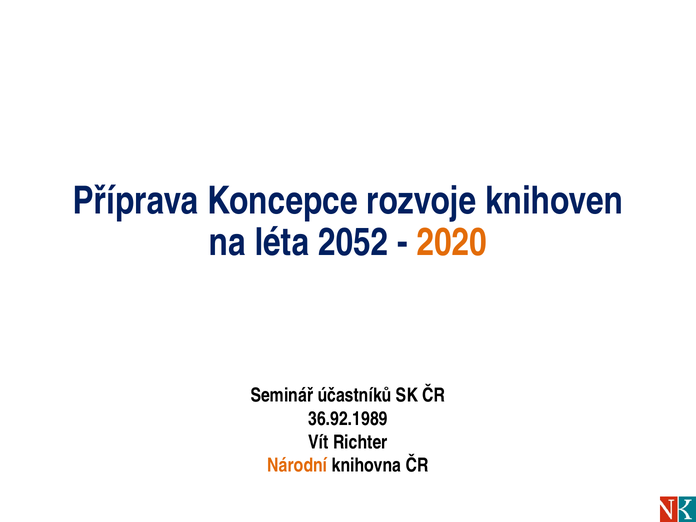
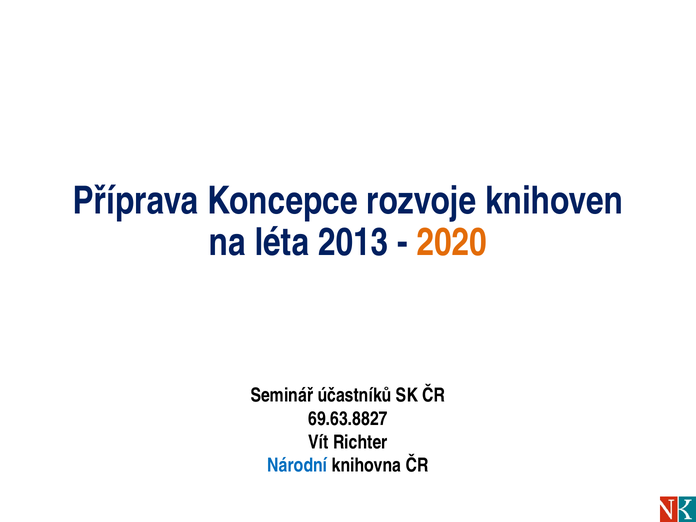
2052: 2052 -> 2013 (353, 243)
36.92.1989: 36.92.1989 -> 69.63.8827 (348, 419)
Národní colour: orange -> blue (297, 465)
